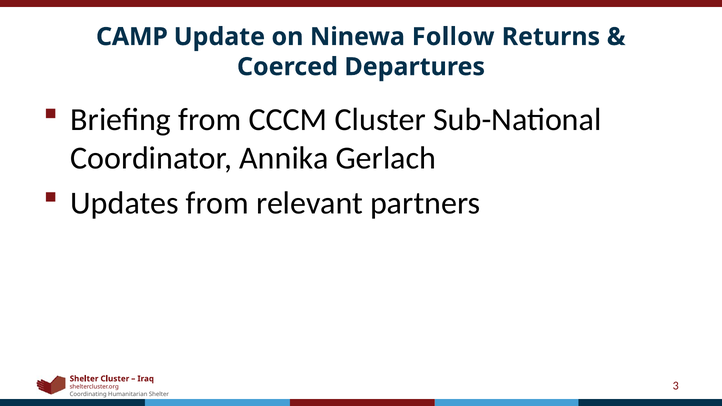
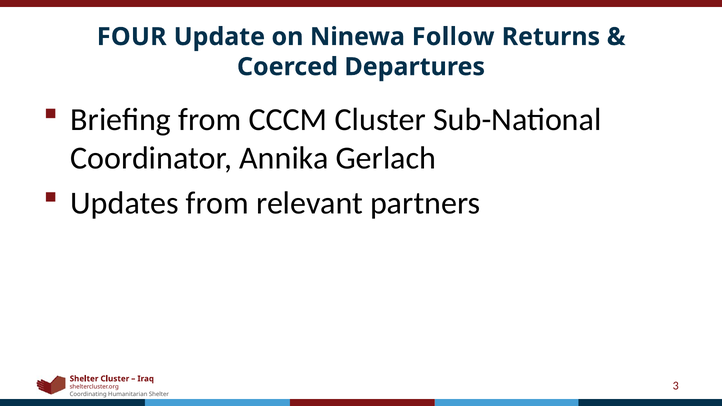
CAMP: CAMP -> FOUR (132, 37)
